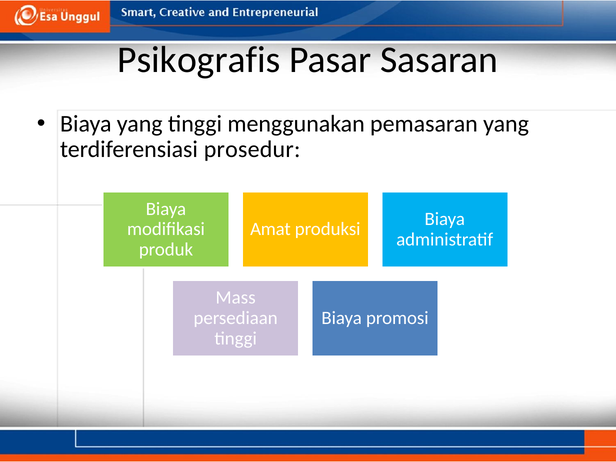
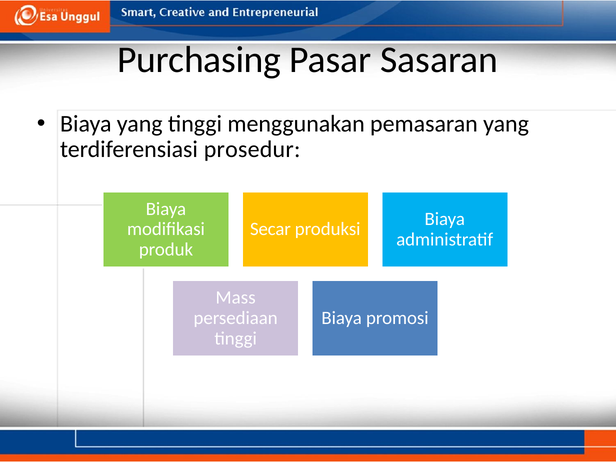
Psikografis: Psikografis -> Purchasing (199, 60)
Amat: Amat -> Secar (270, 229)
